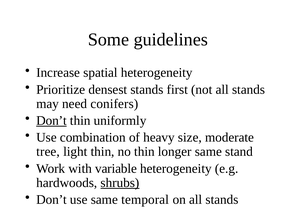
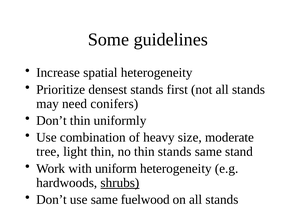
Don’t underline: present -> none (52, 121)
thin longer: longer -> stands (175, 152)
variable: variable -> uniform (116, 168)
temporal: temporal -> fuelwood (145, 200)
